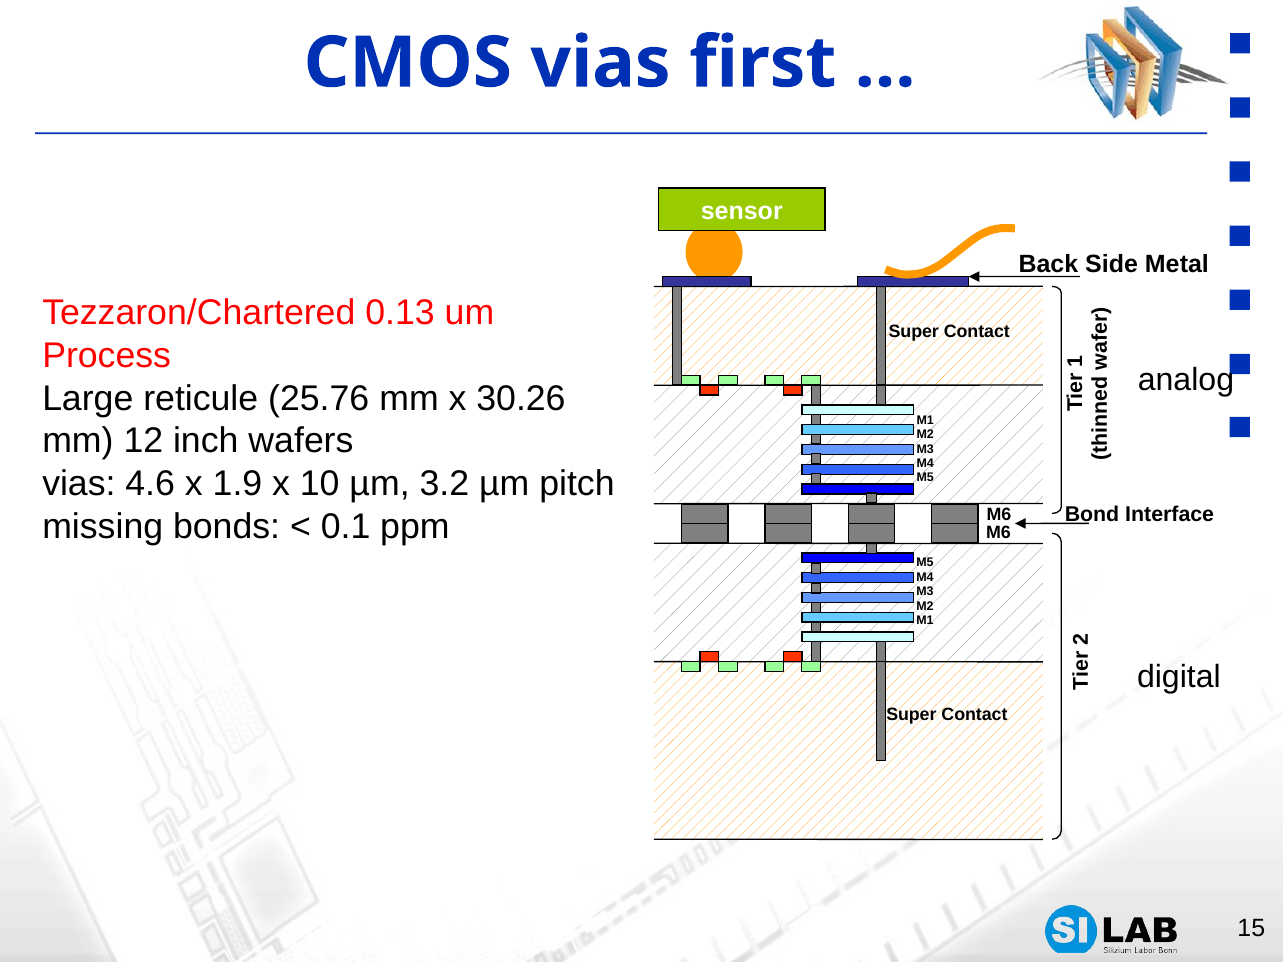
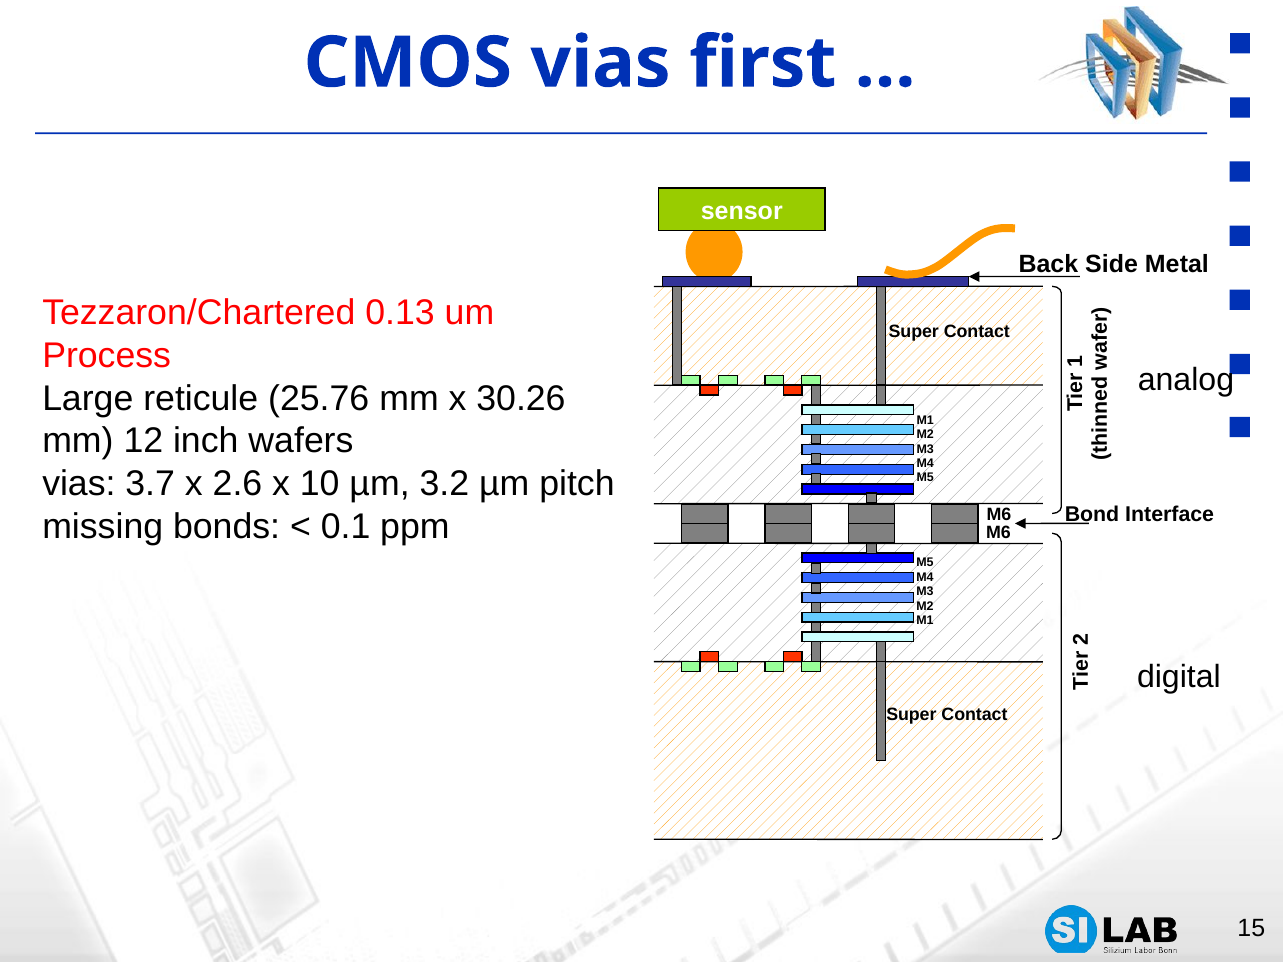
4.6: 4.6 -> 3.7 (150, 484)
1.9: 1.9 -> 2.6 (237, 484)
